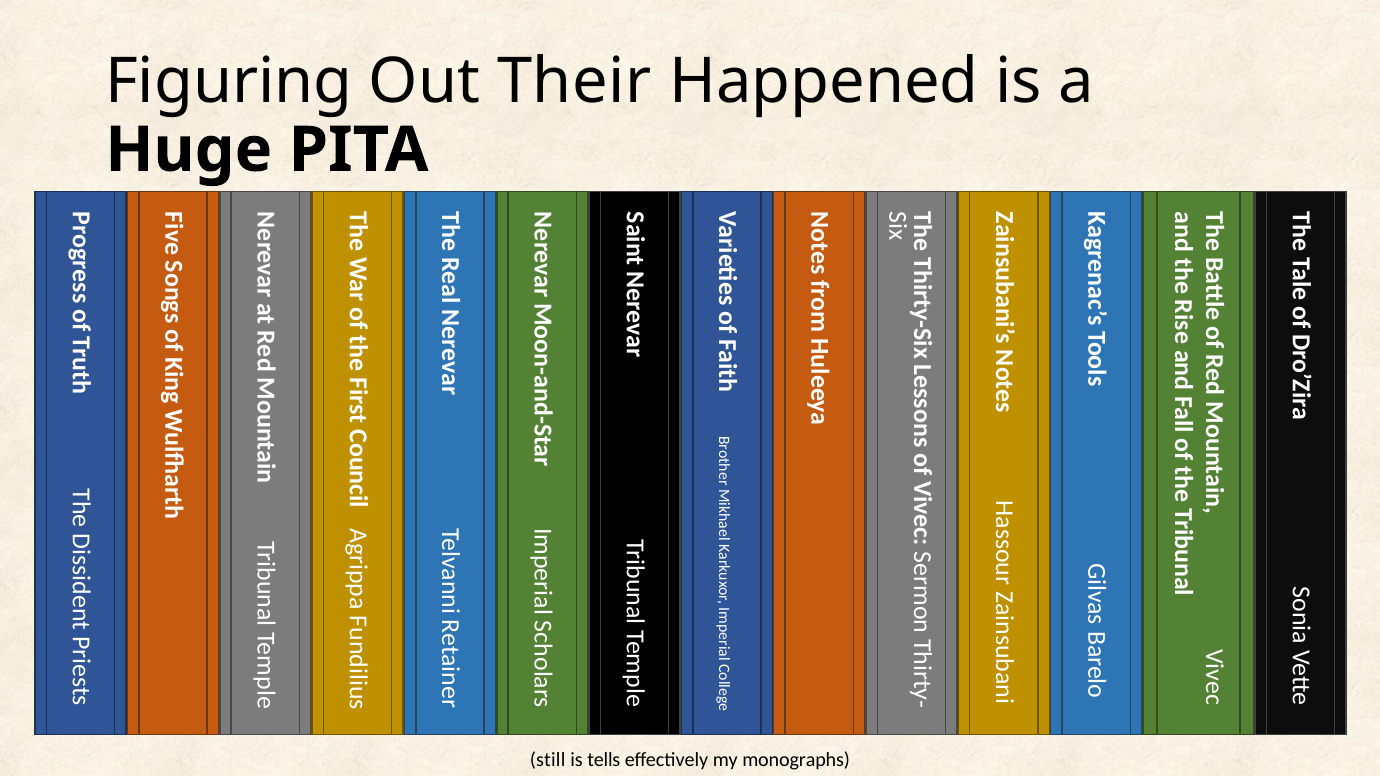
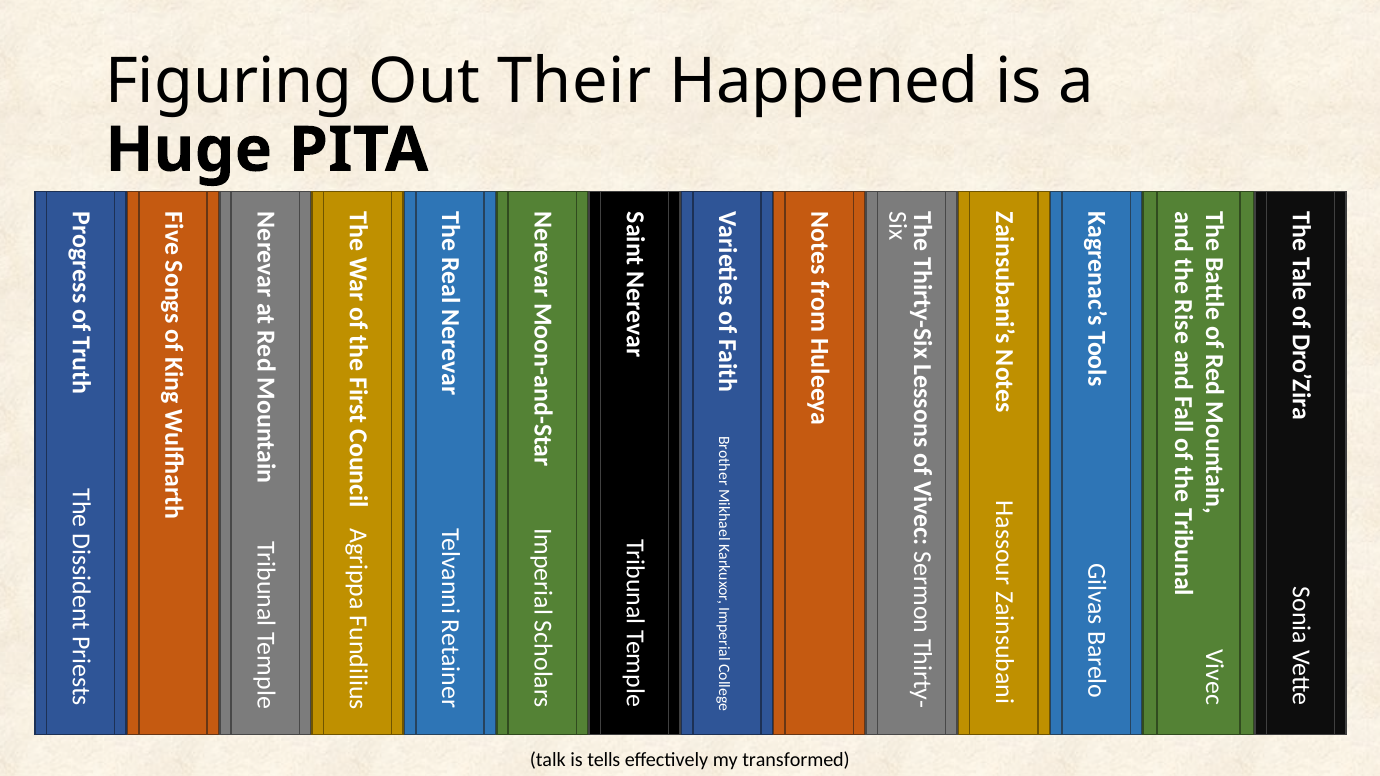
still: still -> talk (548, 760)
monographs: monographs -> transformed (796, 760)
